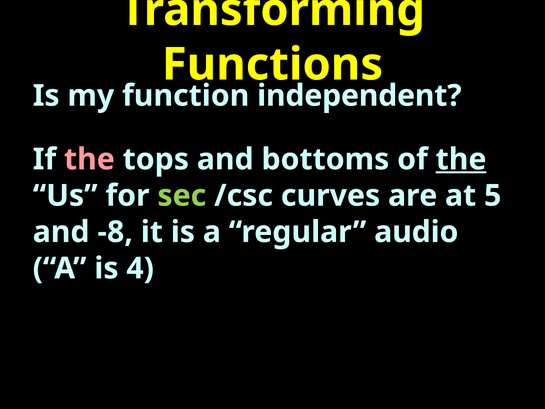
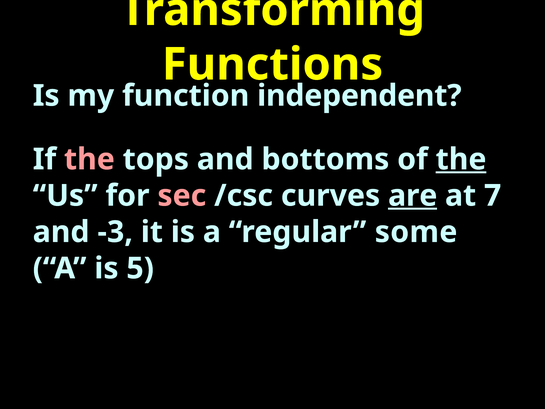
sec colour: light green -> pink (182, 196)
are underline: none -> present (413, 196)
5: 5 -> 7 (493, 196)
-8: -8 -> -3 (115, 232)
audio: audio -> some (416, 232)
4: 4 -> 5 (140, 268)
